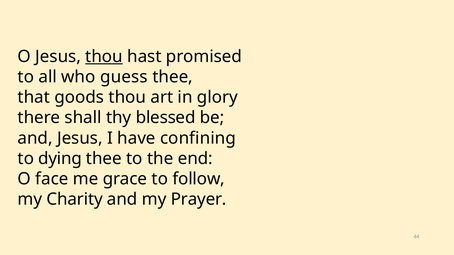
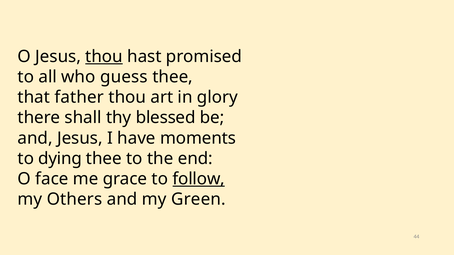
goods: goods -> father (79, 97)
confining: confining -> moments (198, 138)
follow underline: none -> present (199, 179)
Charity: Charity -> Others (74, 200)
Prayer: Prayer -> Green (198, 200)
